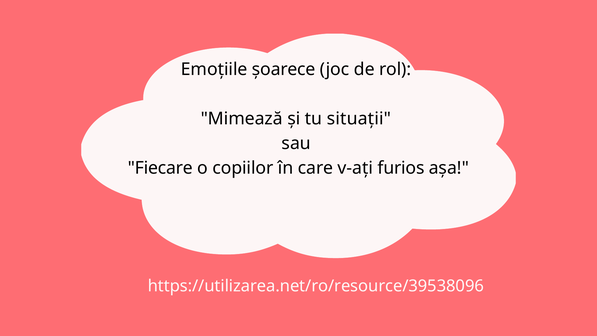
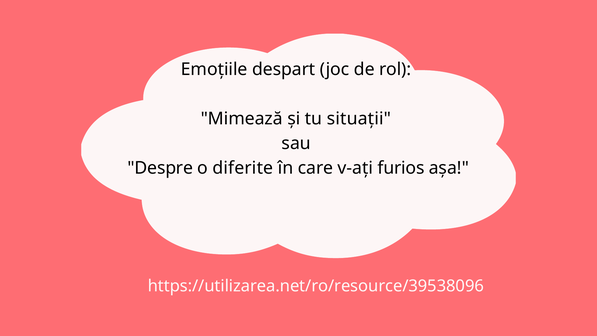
șoarece: șoarece -> despart (284, 69)
Fiecare: Fiecare -> Despre (160, 168)
copiilor: copiilor -> diferite (243, 168)
